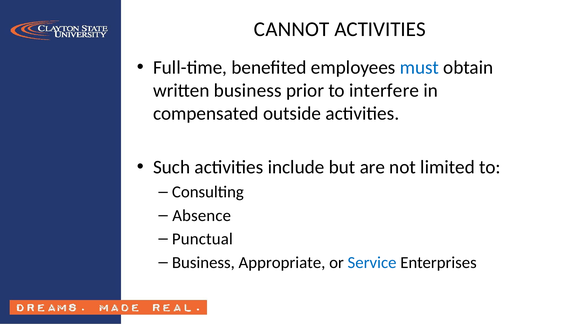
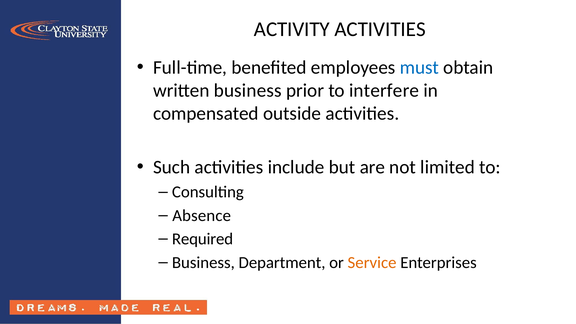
CANNOT: CANNOT -> ACTIVITY (292, 29)
Punctual: Punctual -> Required (203, 239)
Appropriate: Appropriate -> Department (282, 263)
Service colour: blue -> orange (372, 263)
